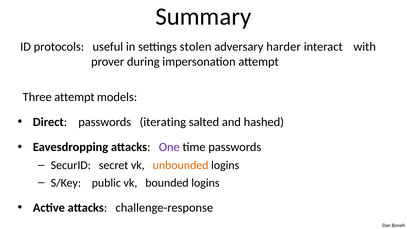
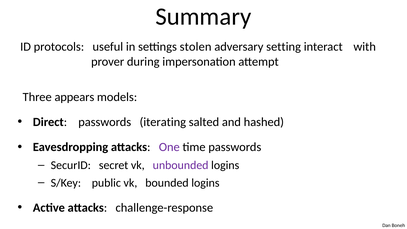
harder: harder -> setting (284, 47)
Three attempt: attempt -> appears (74, 97)
unbounded colour: orange -> purple (181, 165)
